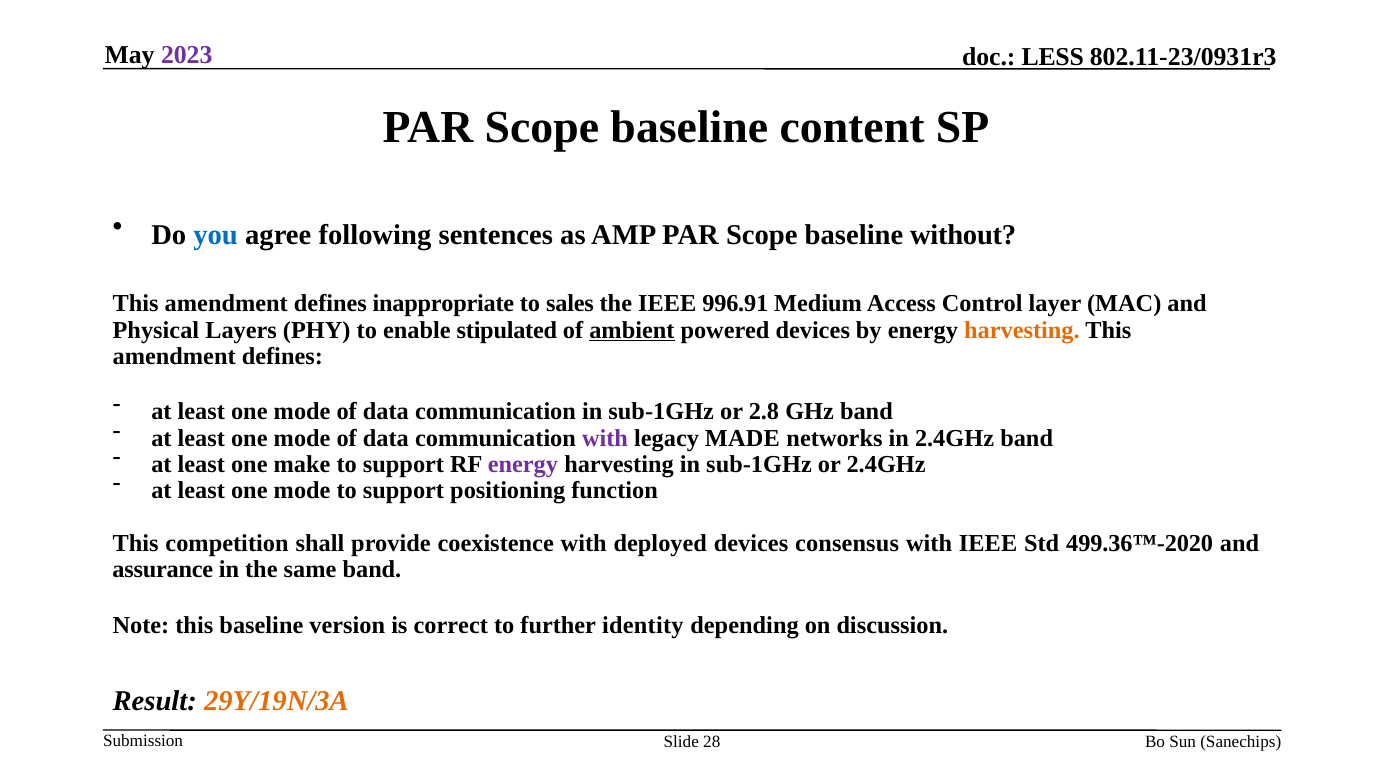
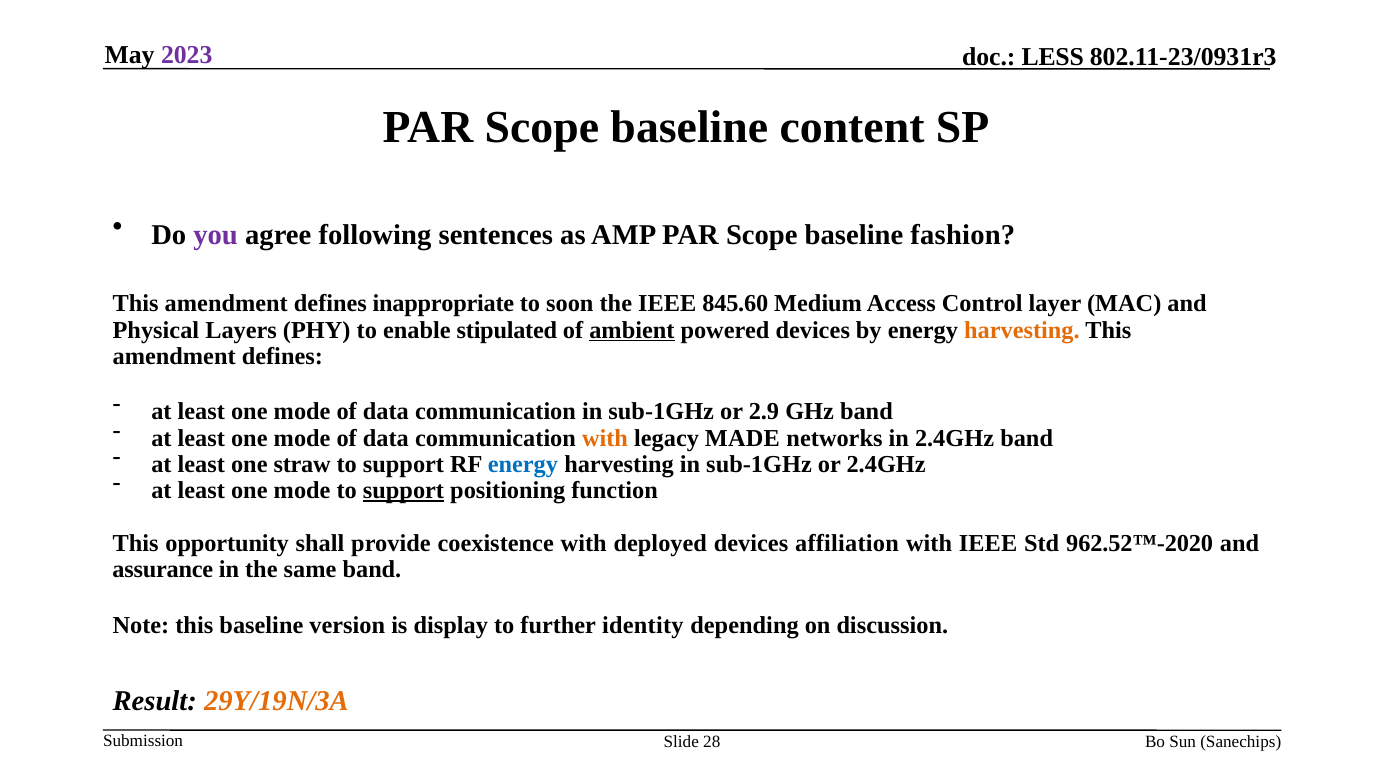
you colour: blue -> purple (216, 235)
without: without -> fashion (963, 235)
sales: sales -> soon (570, 303)
996.91: 996.91 -> 845.60 (735, 303)
2.8: 2.8 -> 2.9 (764, 411)
with colour: purple -> orange (605, 438)
make: make -> straw (302, 464)
energy colour: purple -> blue (523, 464)
support underline: none -> present (403, 490)
competition: competition -> opportunity (227, 543)
consensus: consensus -> affiliation (847, 543)
499.36™-2020: 499.36™-2020 -> 962.52™-2020 (1140, 543)
correct: correct -> display (451, 625)
